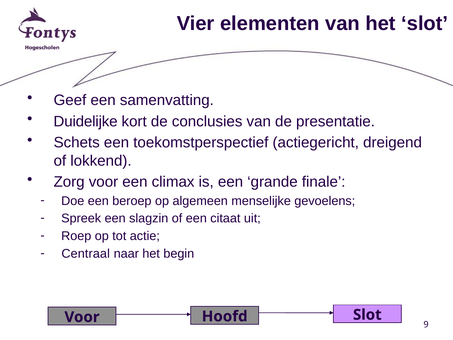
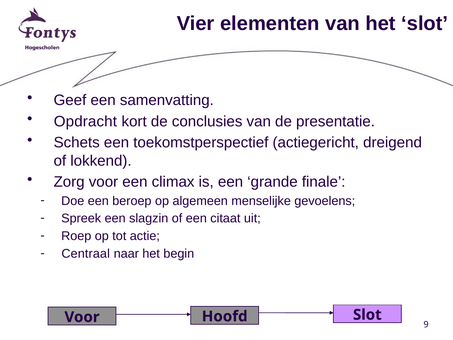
Duidelijke: Duidelijke -> Opdracht (85, 121)
